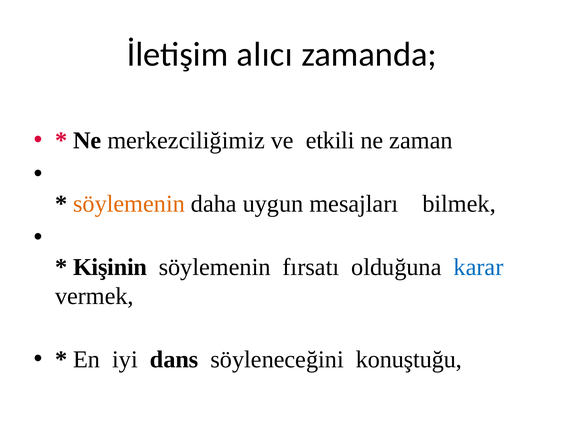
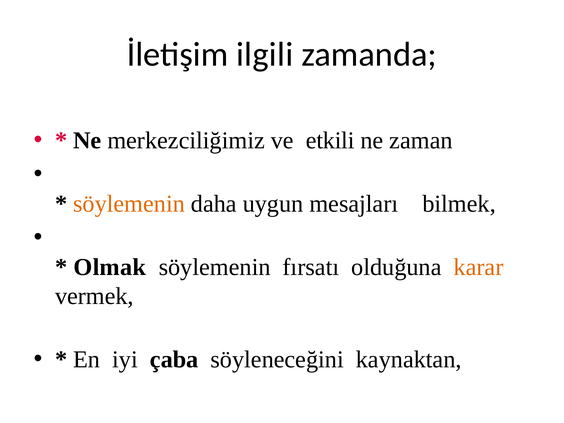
alıcı: alıcı -> ilgili (265, 55)
Kişinin: Kişinin -> Olmak (110, 267)
karar colour: blue -> orange (479, 267)
dans: dans -> çaba (174, 360)
konuştuğu: konuştuğu -> kaynaktan (409, 360)
